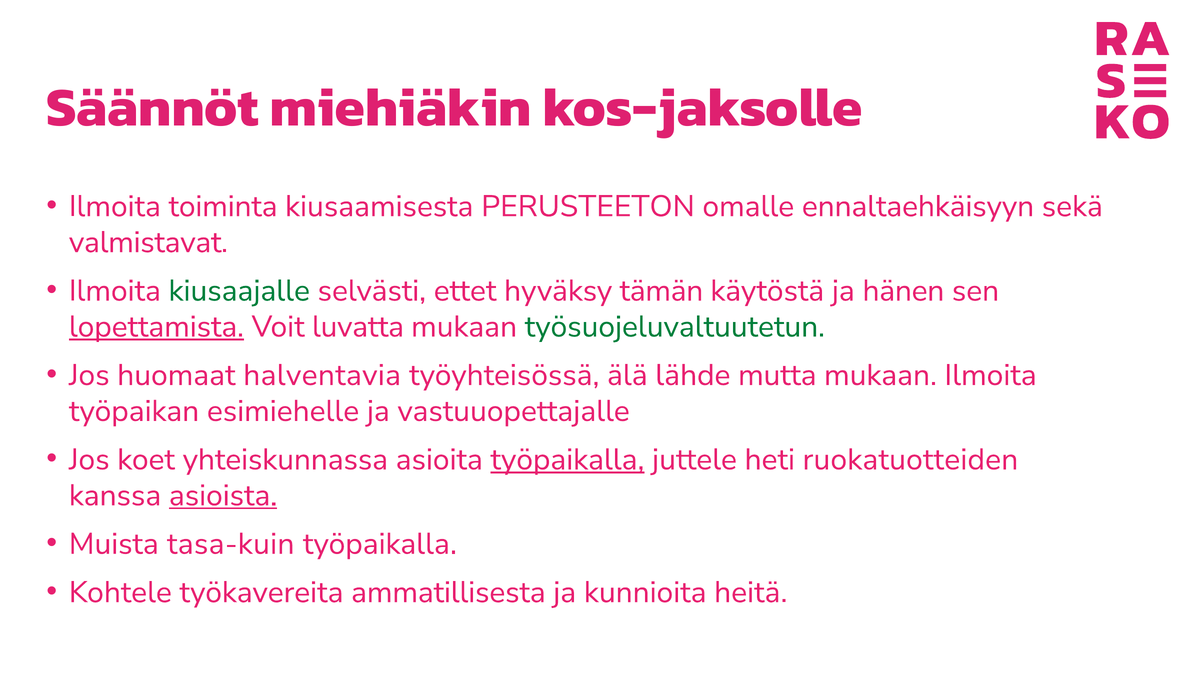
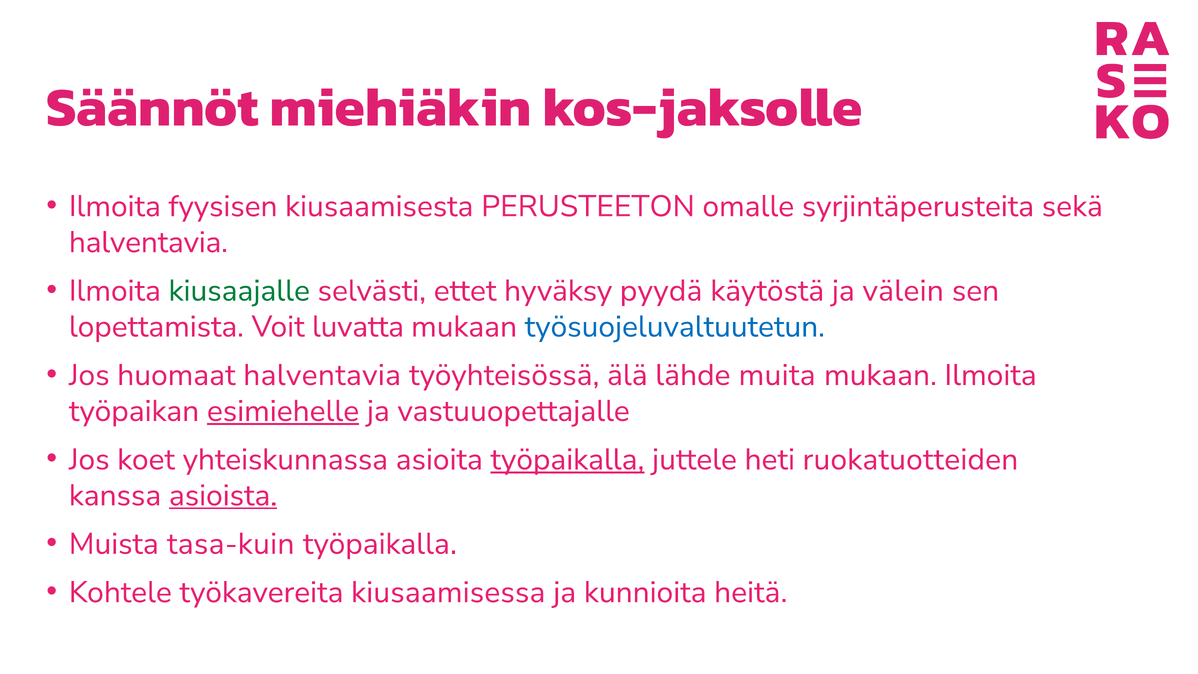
toiminta: toiminta -> fyysisen (223, 206)
ennaltaehkäisyyn: ennaltaehkäisyyn -> syrjintäperusteita (918, 206)
valmistavat: valmistavat -> halventavia (148, 242)
tämän: tämän -> pyydä (661, 291)
hänen: hänen -> välein (903, 291)
lopettamista underline: present -> none (156, 327)
työsuojeluvaltuutetun colour: green -> blue (675, 327)
mutta: mutta -> muita (777, 375)
esimiehelle underline: none -> present (283, 411)
ammatillisesta: ammatillisesta -> kiusaamisessa (448, 592)
